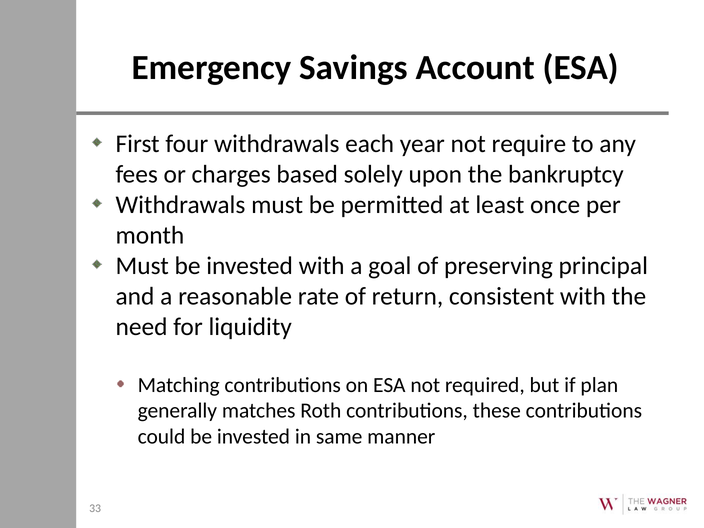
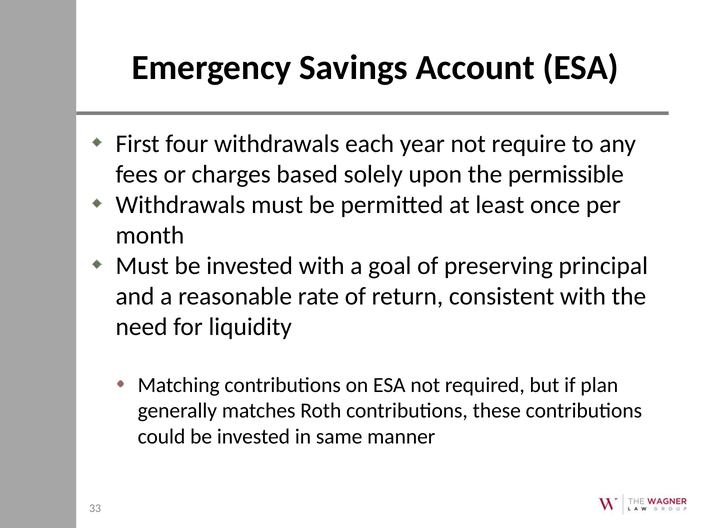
bankruptcy: bankruptcy -> permissible (566, 174)
